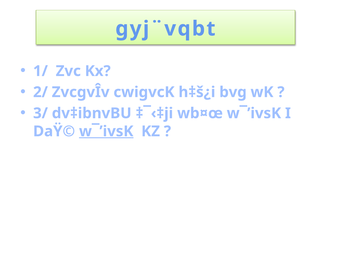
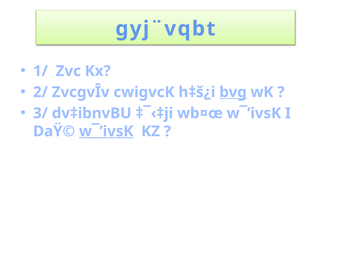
bvg underline: none -> present (233, 92)
